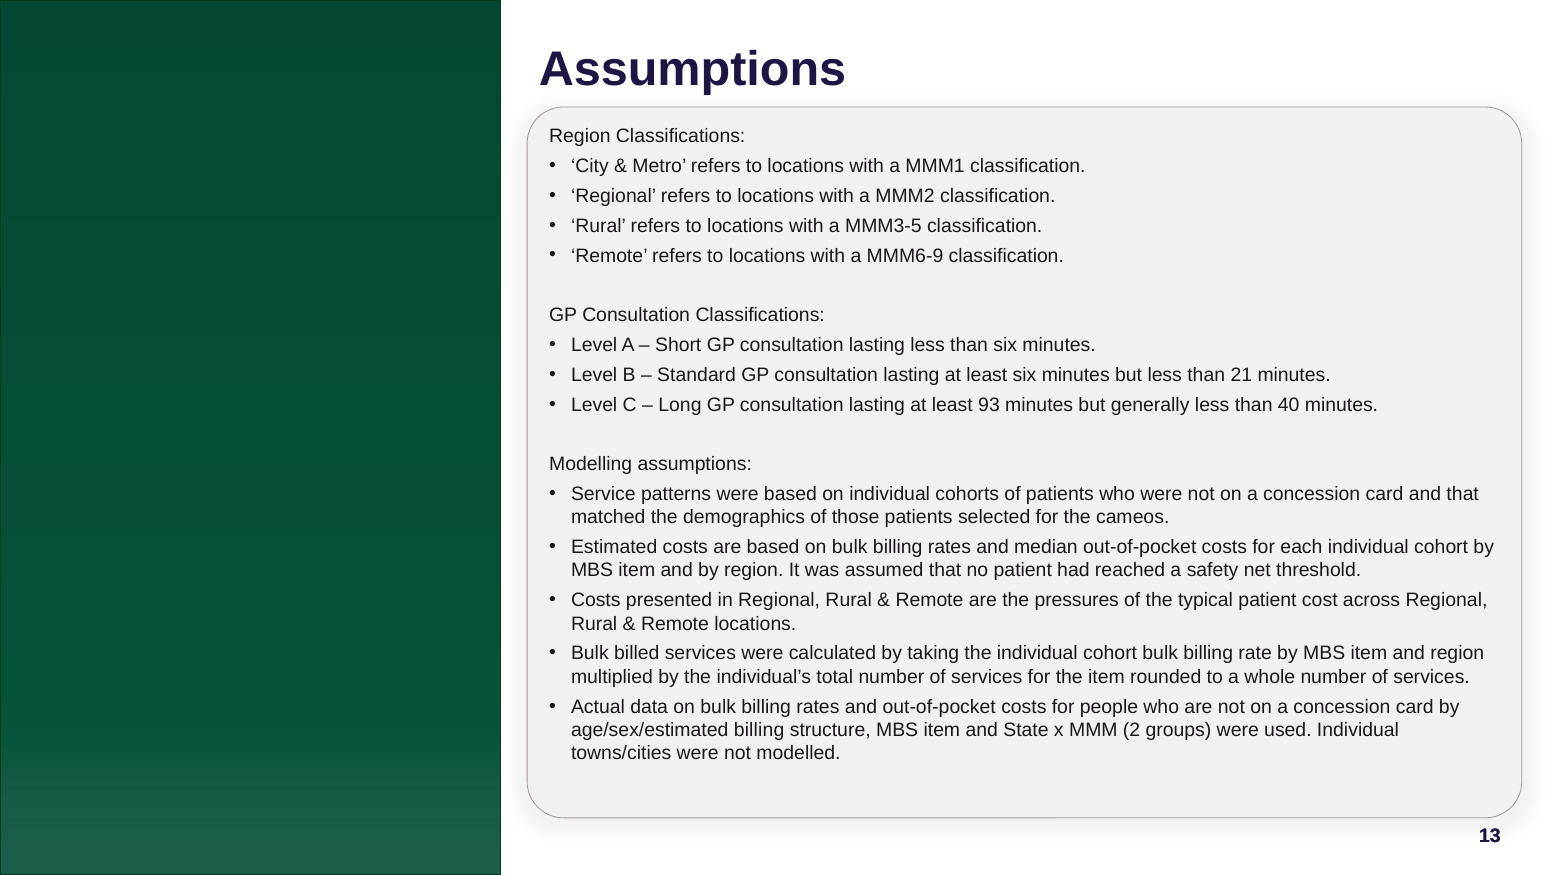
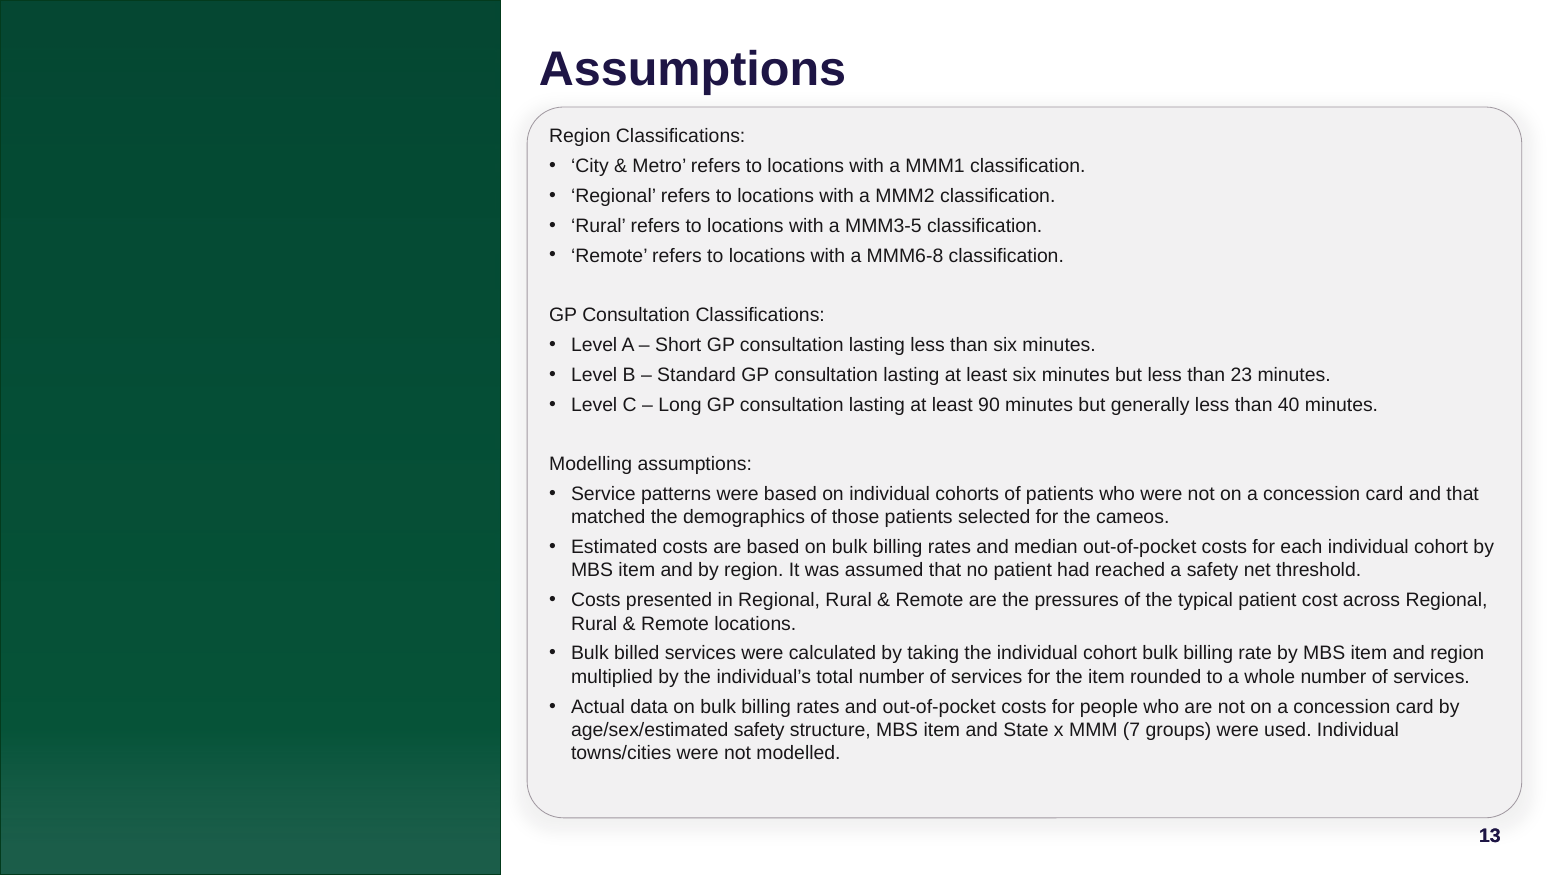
MMM6-9: MMM6-9 -> MMM6-8 (905, 256)
21: 21 -> 23 (1241, 375)
93: 93 -> 90 (989, 405)
age/sex/estimated billing: billing -> safety (759, 730)
2: 2 -> 7 (1132, 730)
